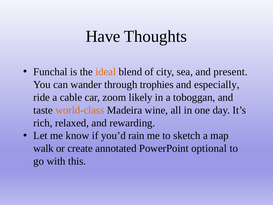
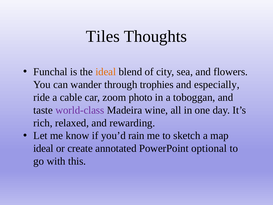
Have: Have -> Tiles (103, 36)
present: present -> flowers (231, 72)
likely: likely -> photo (141, 97)
world-class colour: orange -> purple (80, 110)
walk: walk -> ideal (43, 148)
